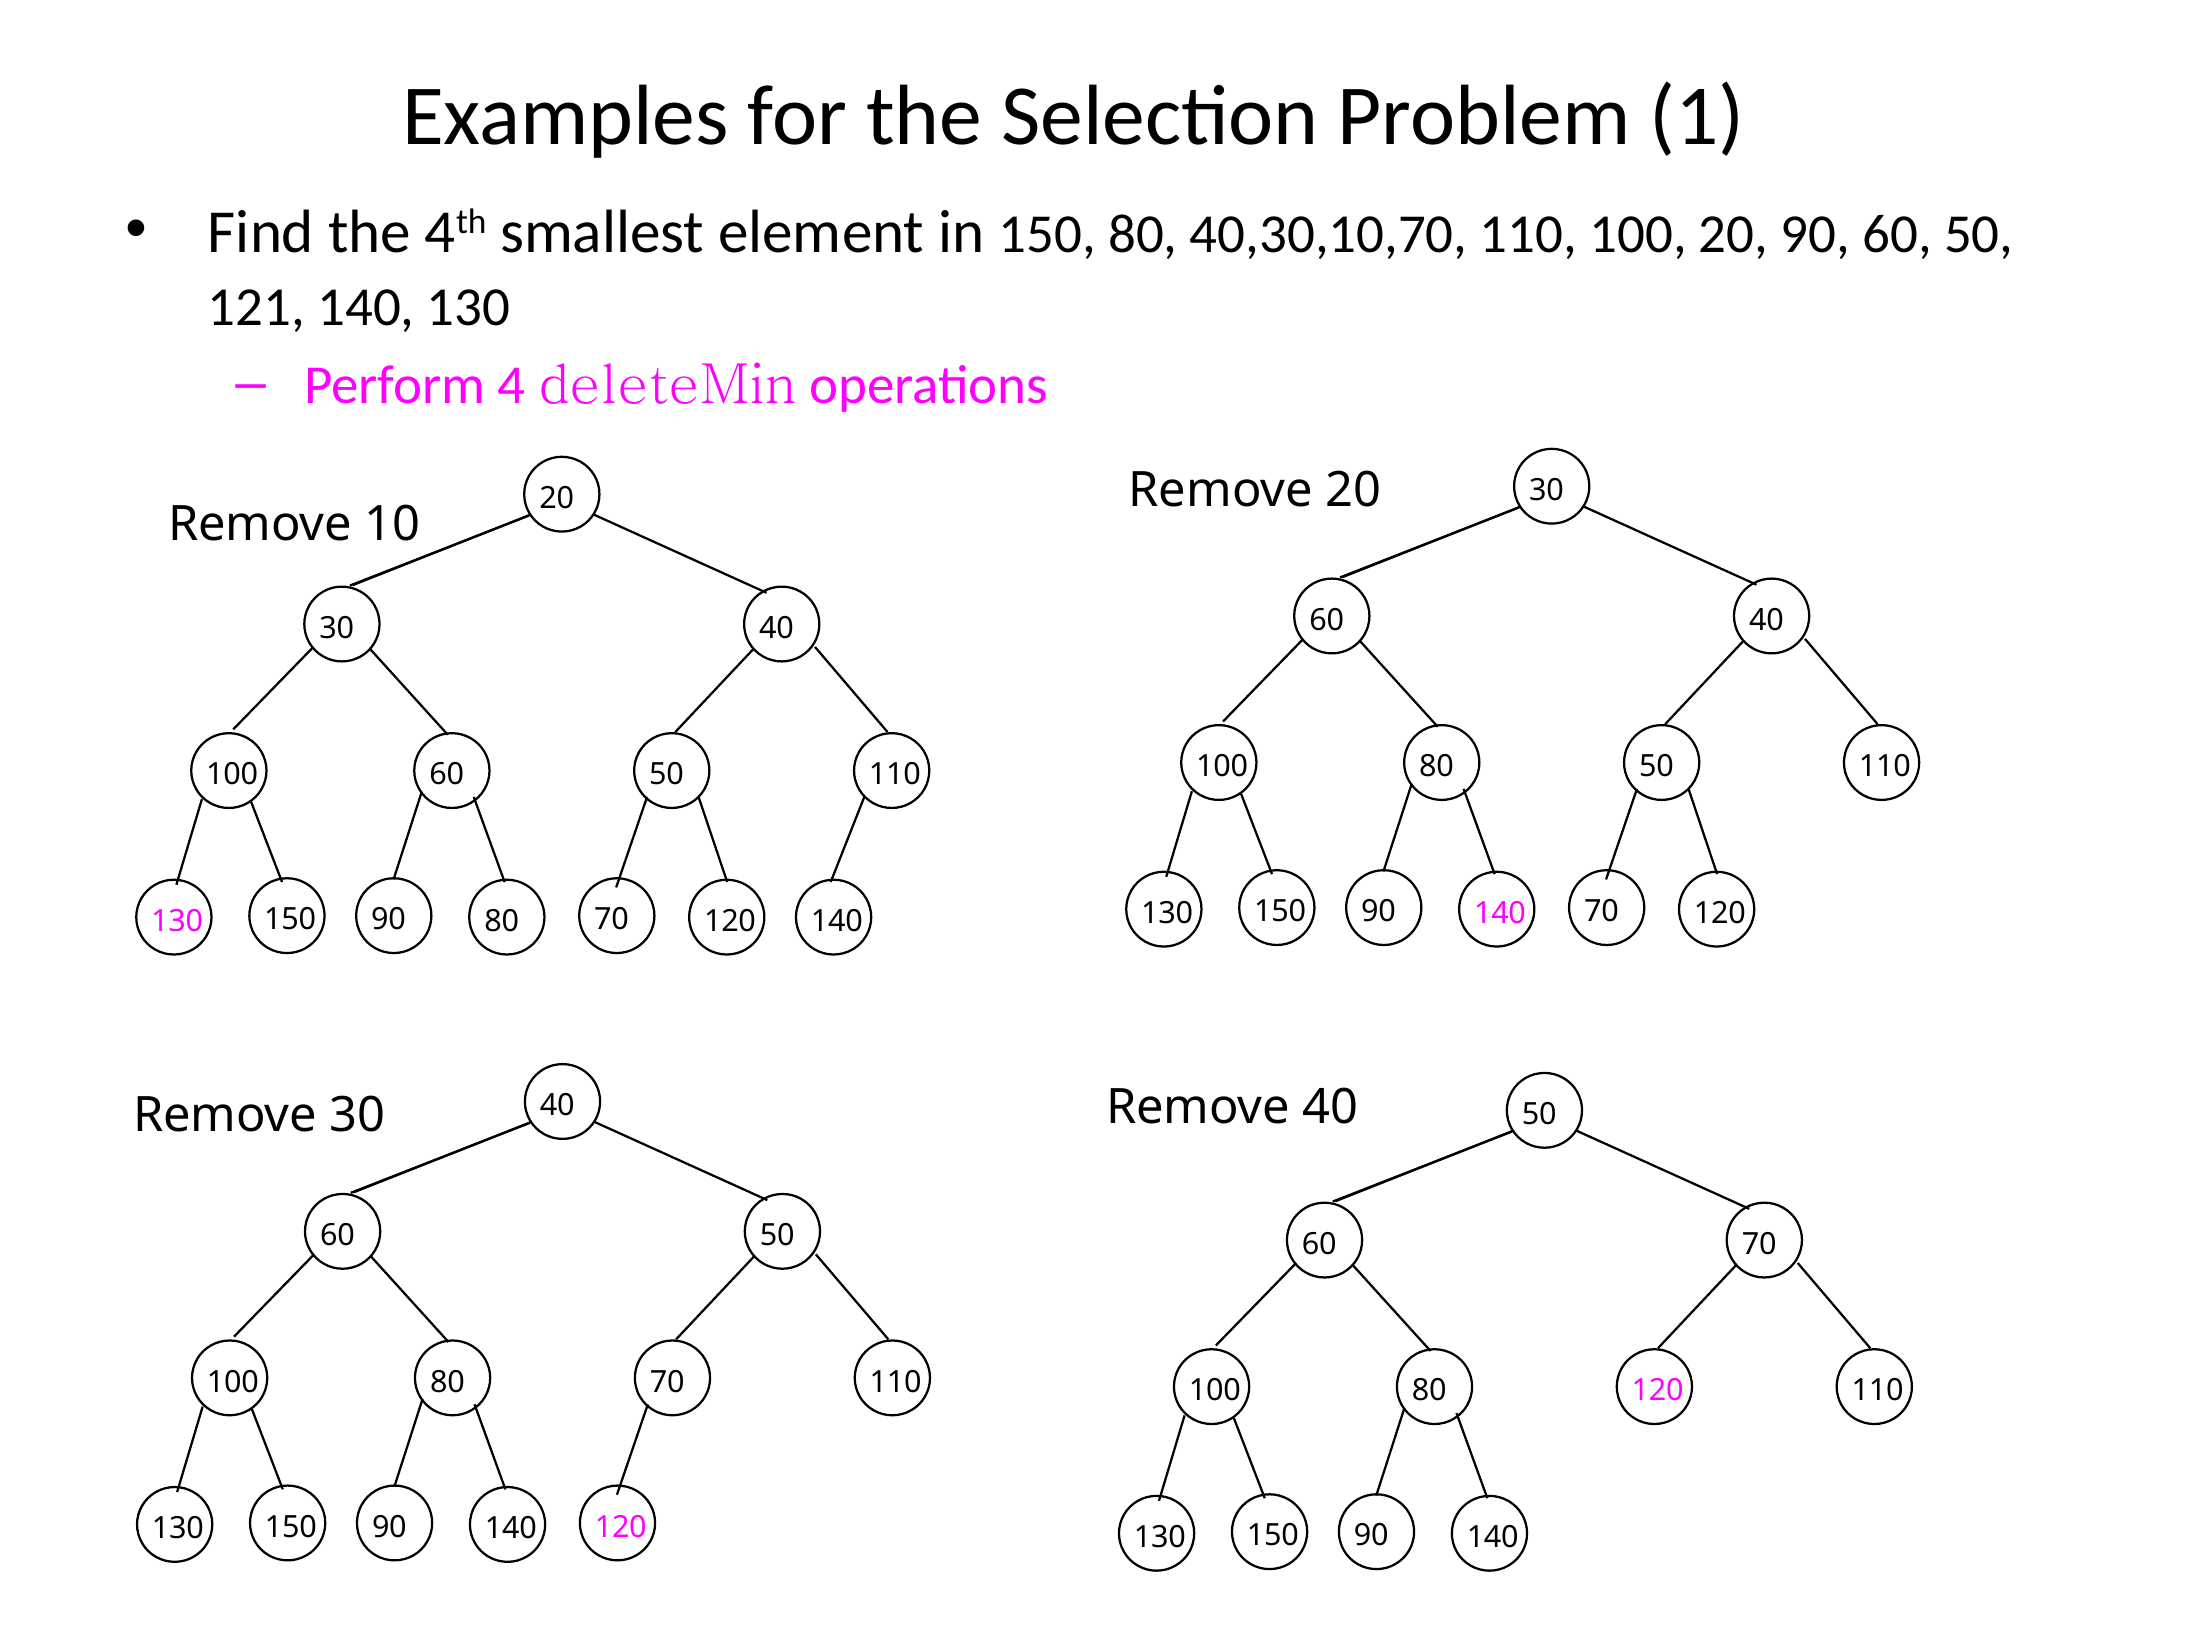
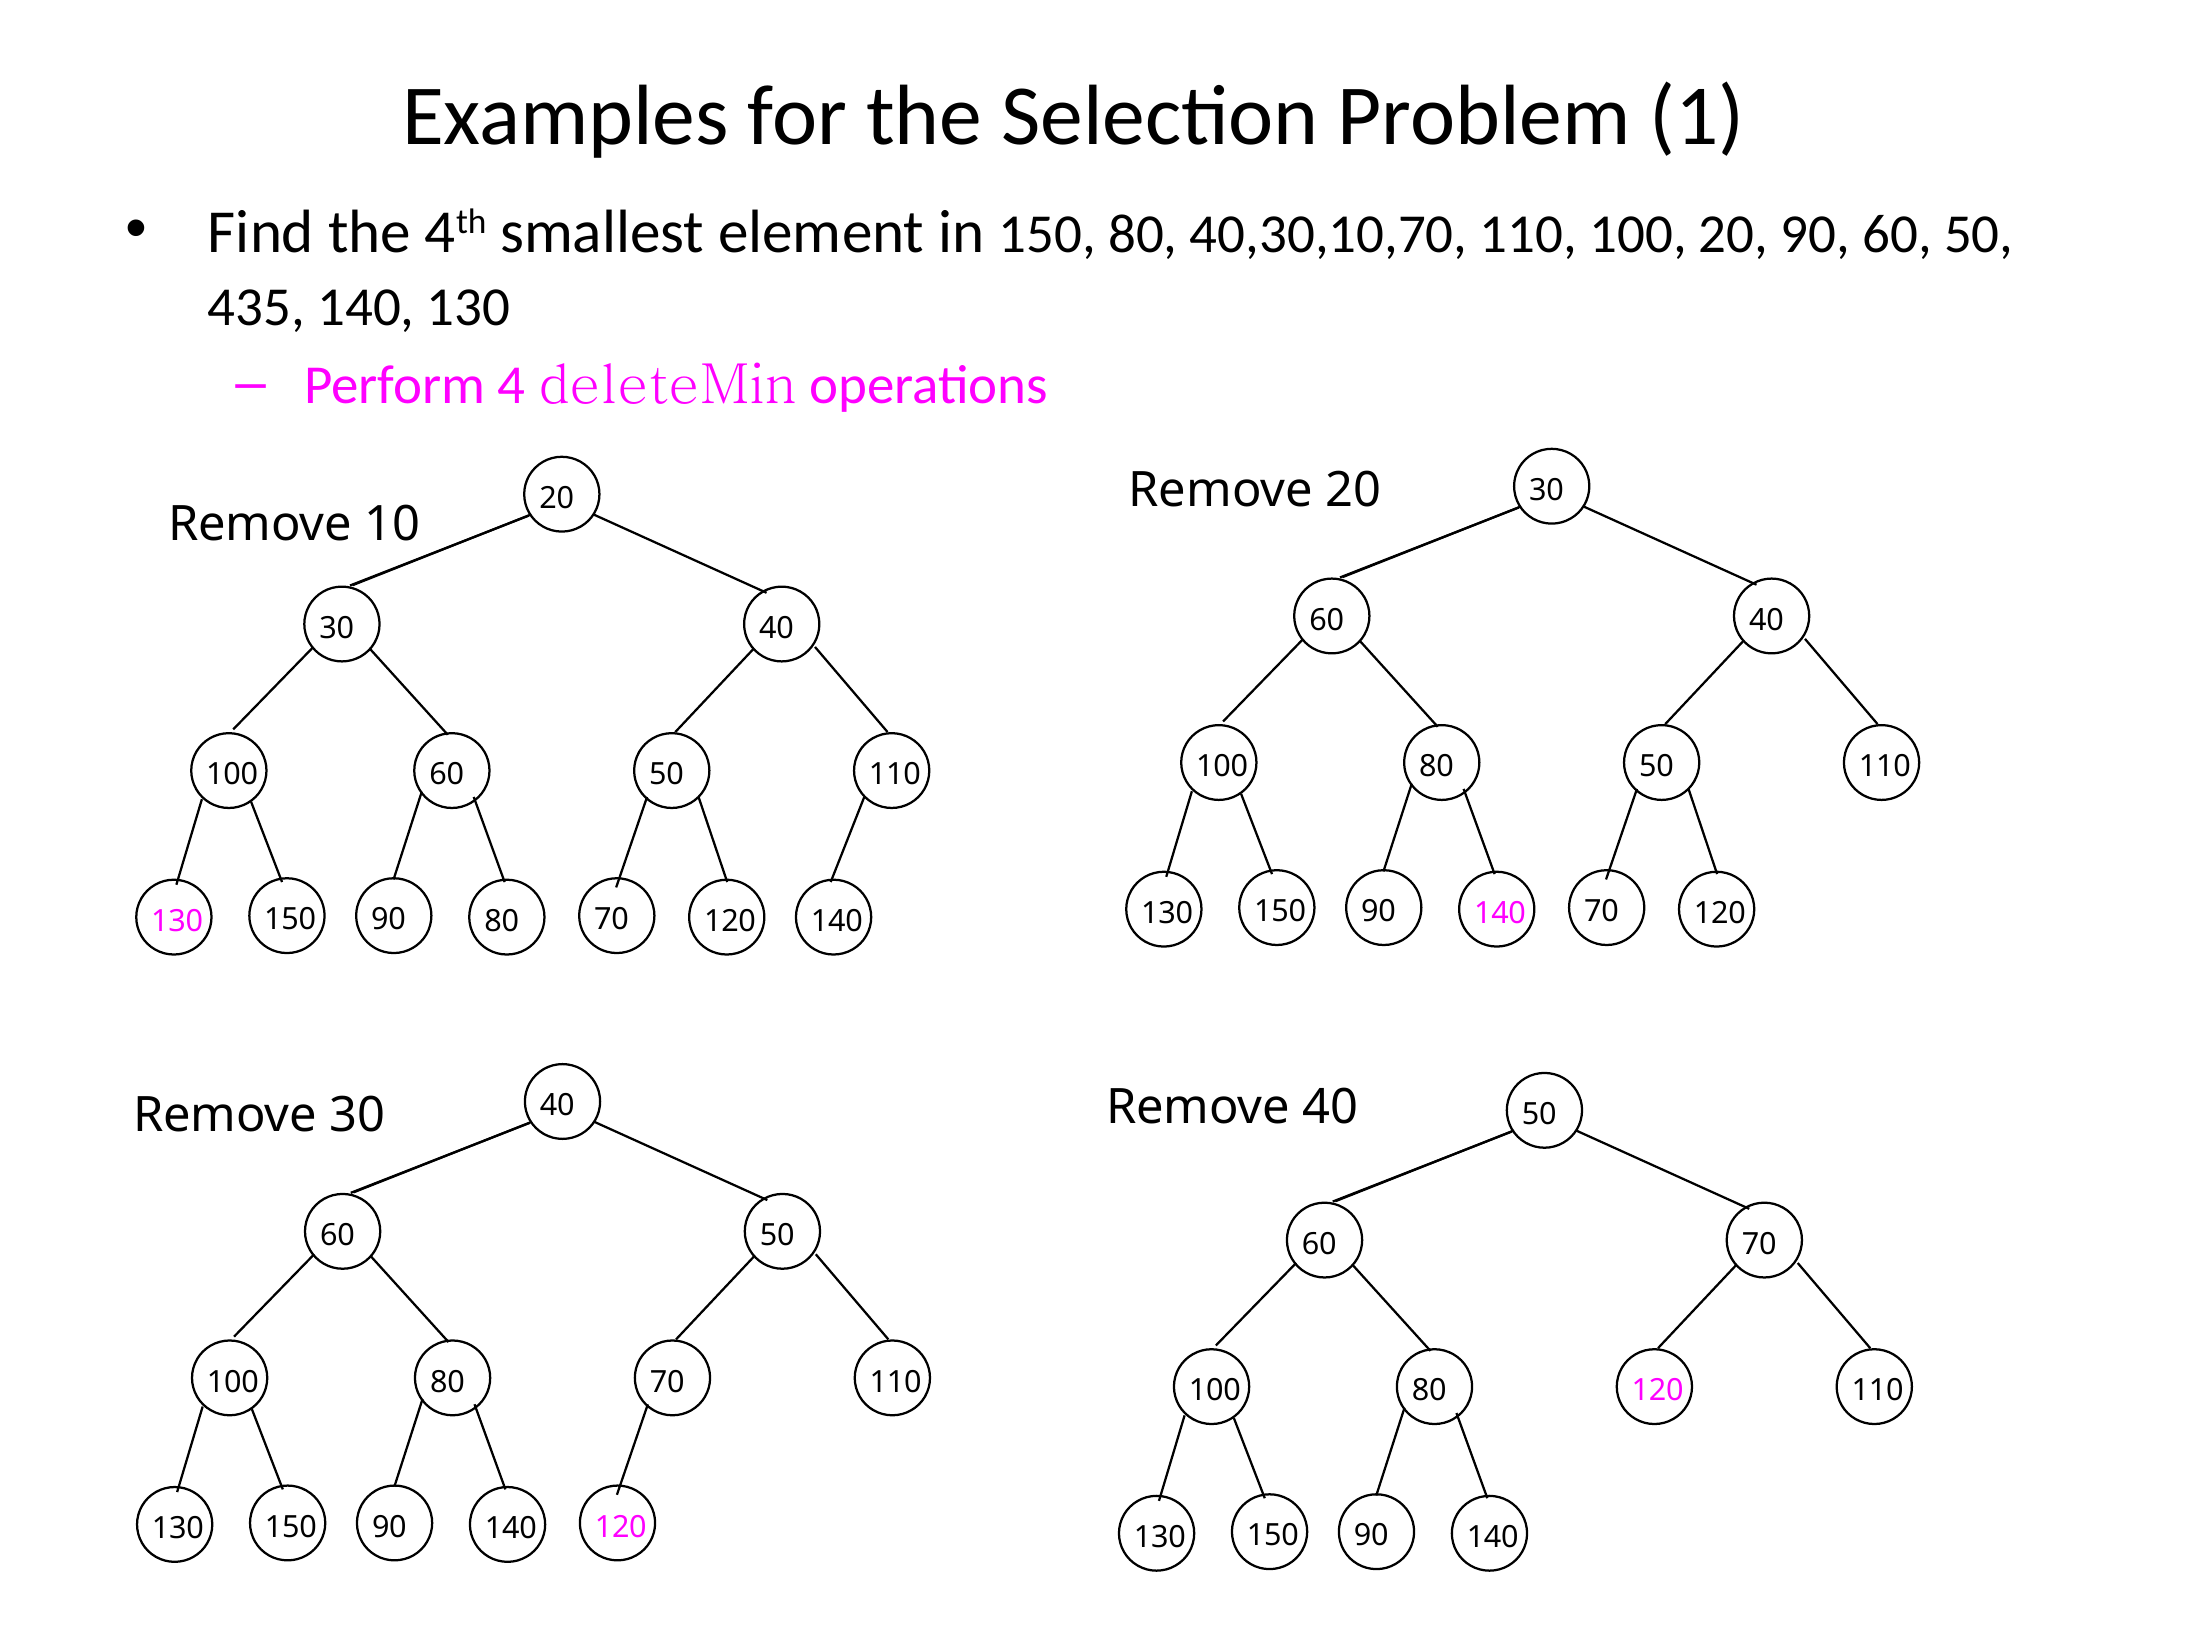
121: 121 -> 435 (257, 307)
